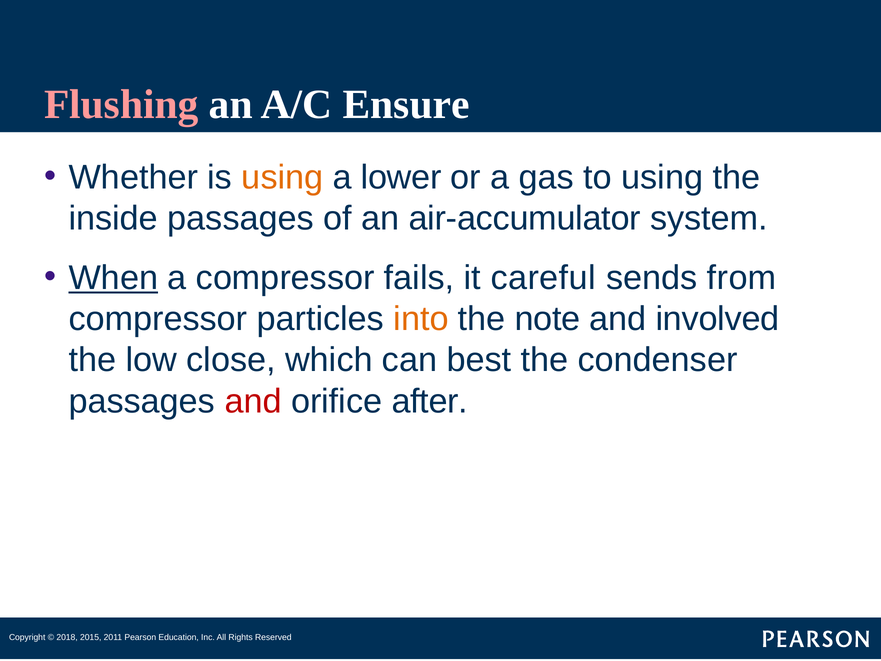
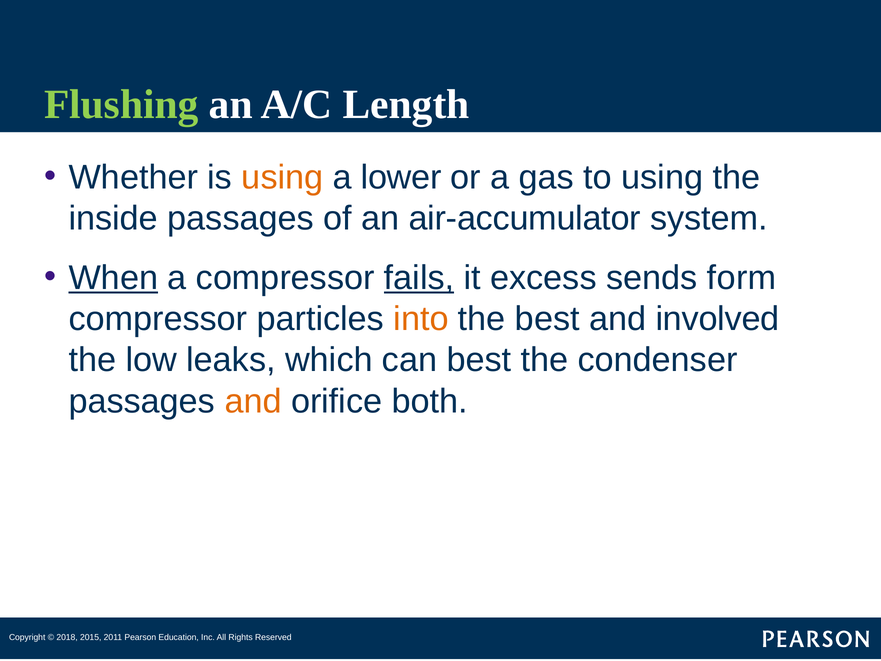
Flushing colour: pink -> light green (121, 104)
Ensure: Ensure -> Length (406, 104)
fails underline: none -> present (419, 278)
careful: careful -> excess (543, 278)
from: from -> form (742, 278)
the note: note -> best (547, 319)
close: close -> leaks (231, 360)
and colour: red -> orange (253, 401)
after: after -> both (430, 401)
